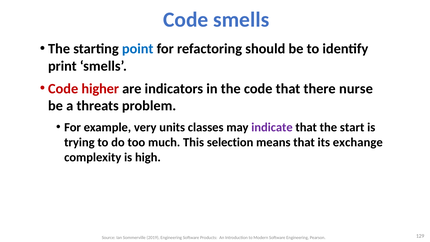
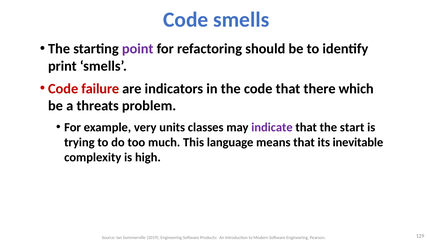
point colour: blue -> purple (138, 49)
higher: higher -> failure (100, 89)
nurse: nurse -> which (356, 89)
selection: selection -> language (230, 142)
exchange: exchange -> inevitable (358, 142)
